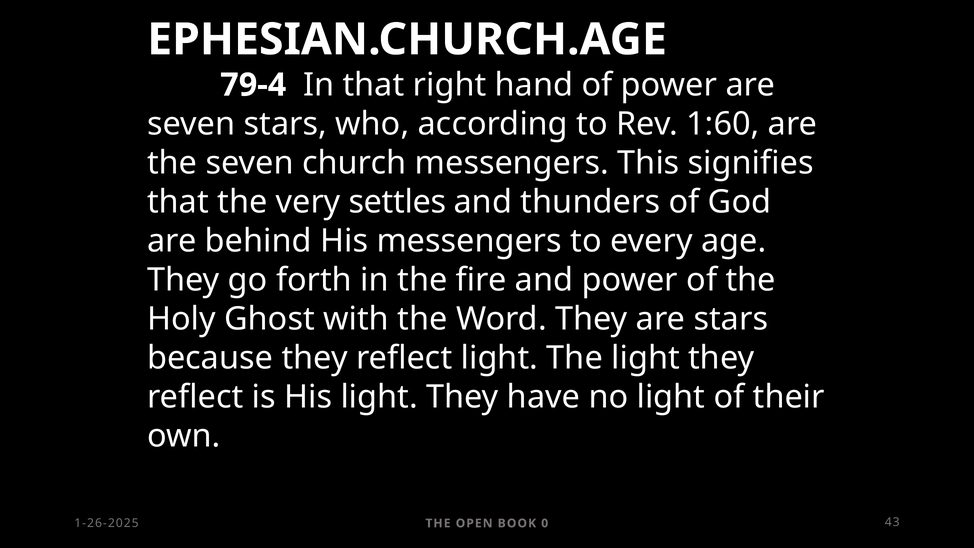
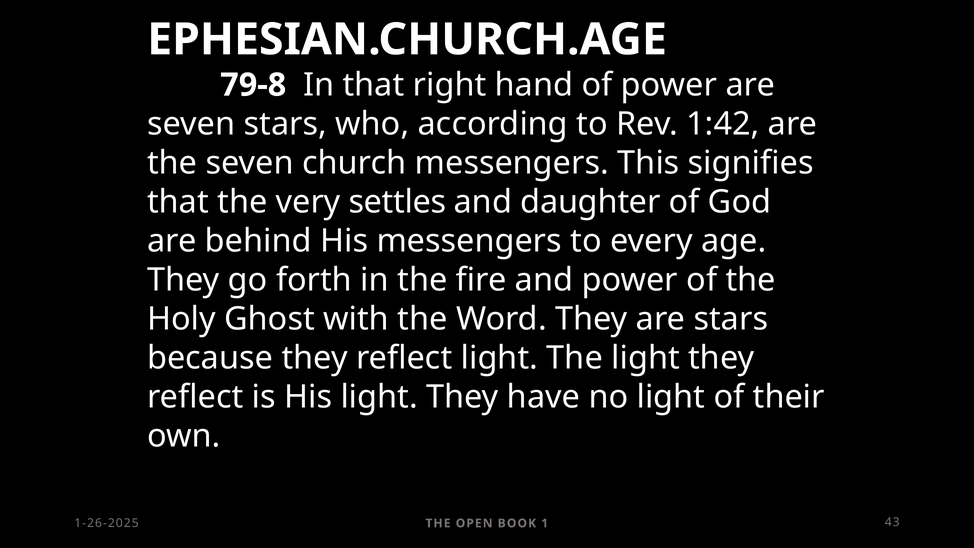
79-4: 79-4 -> 79-8 (253, 85)
1:60: 1:60 -> 1:42 (723, 124)
thunders: thunders -> daughter (590, 202)
0: 0 -> 1 (545, 523)
